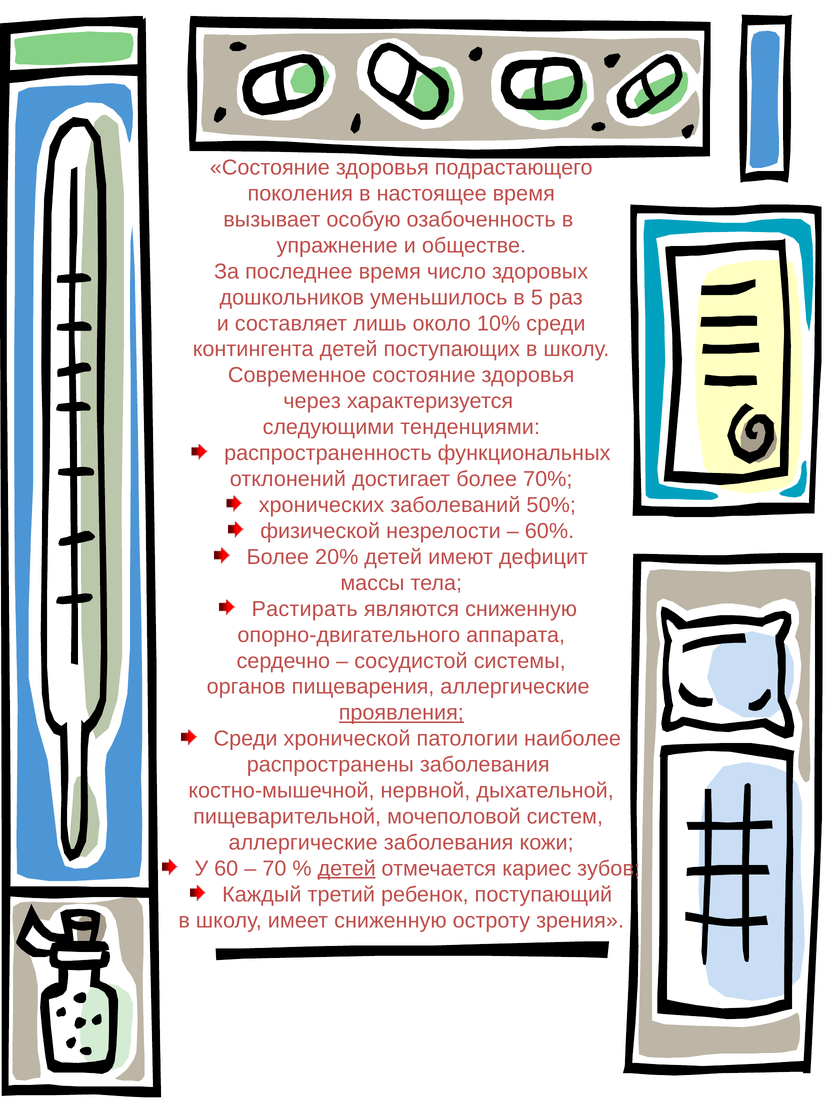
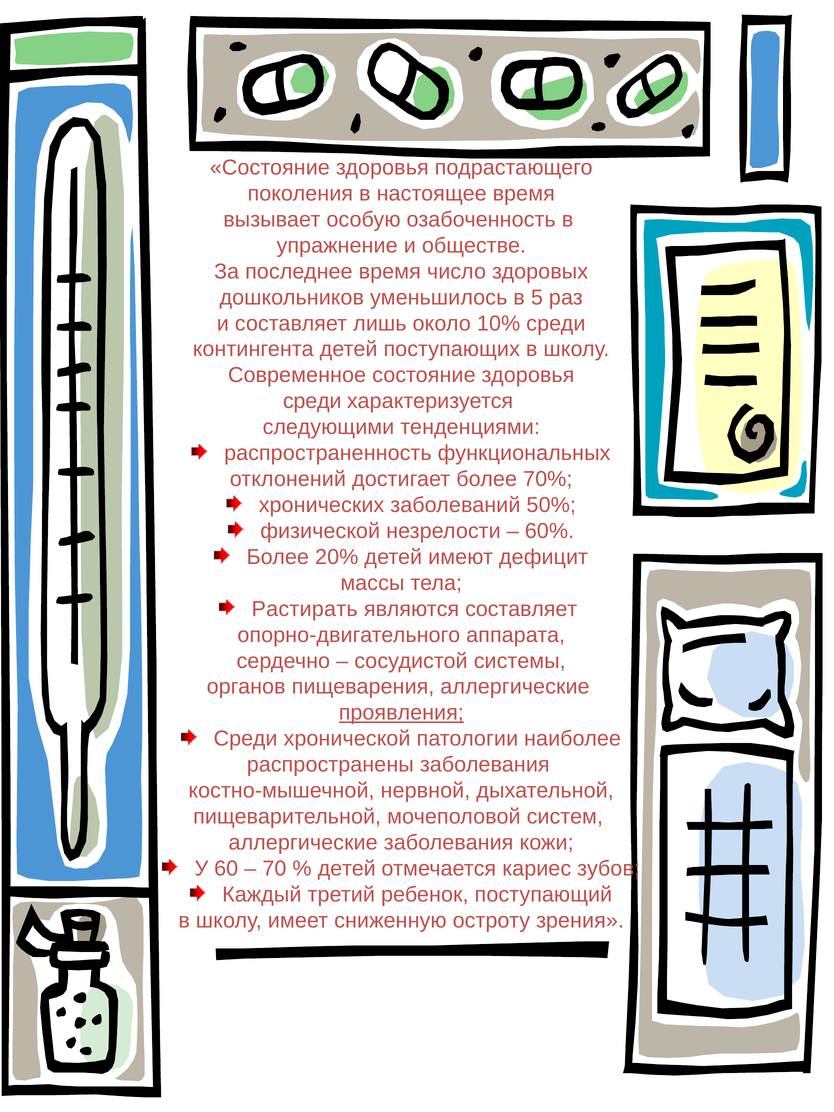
через: через -> среди (312, 401)
являются сниженную: сниженную -> составляет (521, 609)
детей underline: present -> none (347, 869)
